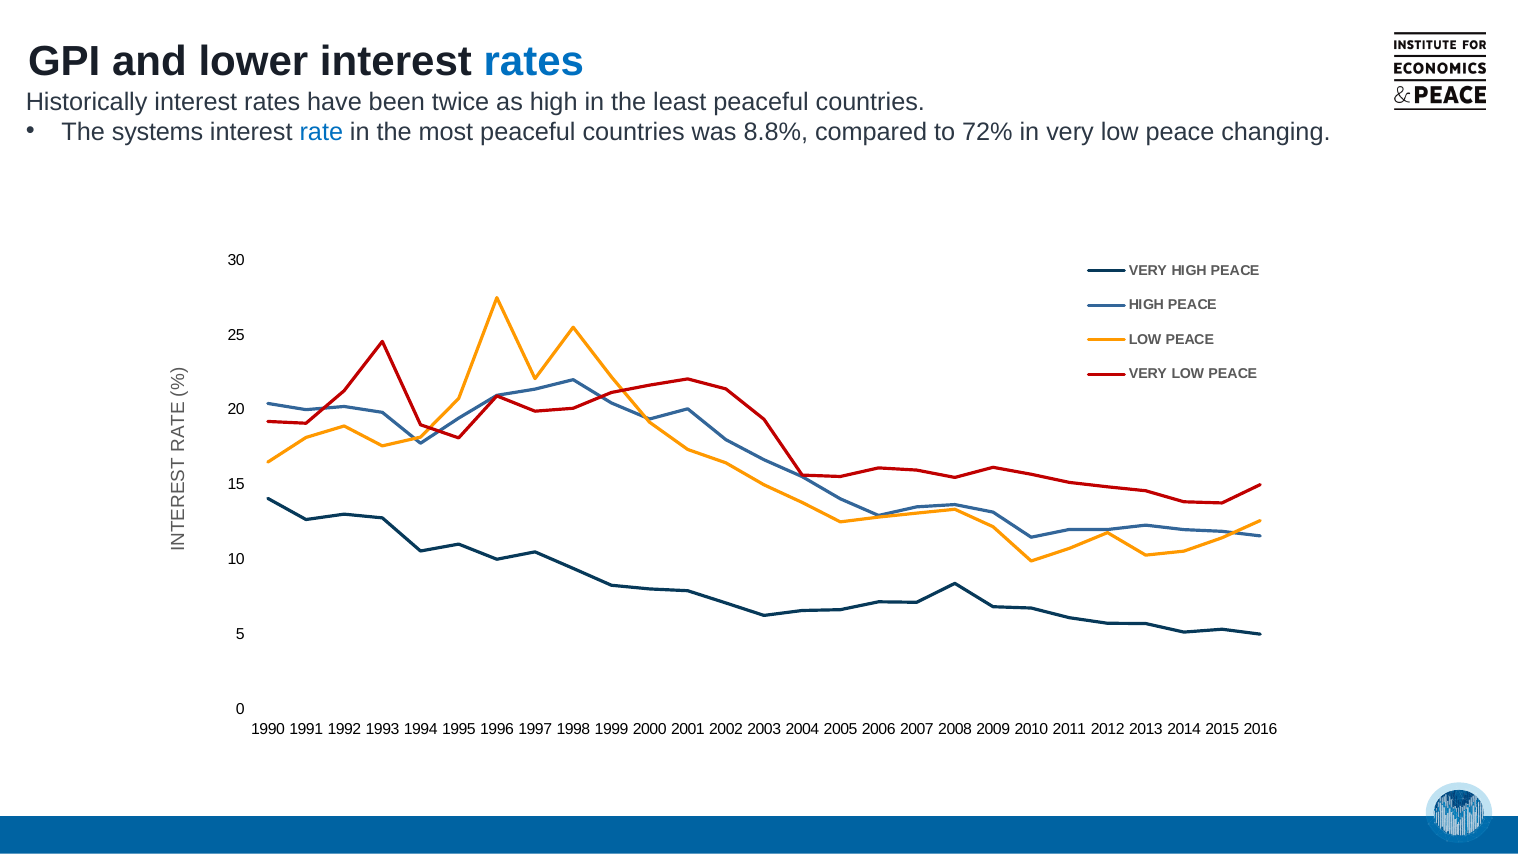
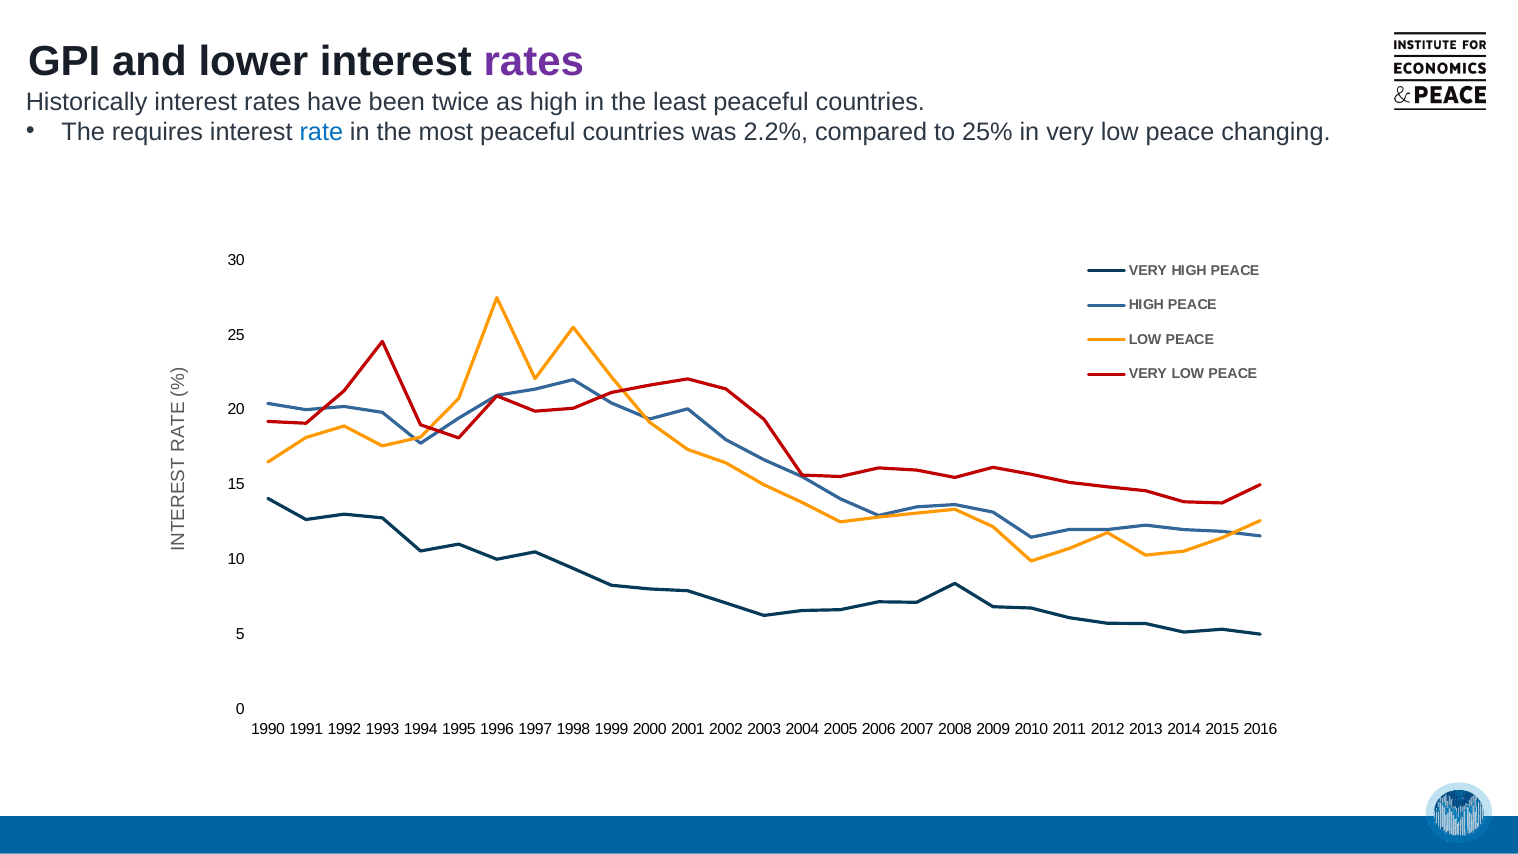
rates colour: blue -> purple (534, 61)
systems: systems -> requires (157, 132)
8.8%: 8.8% -> 2.2% (776, 132)
72%: 72% -> 25% (987, 132)
